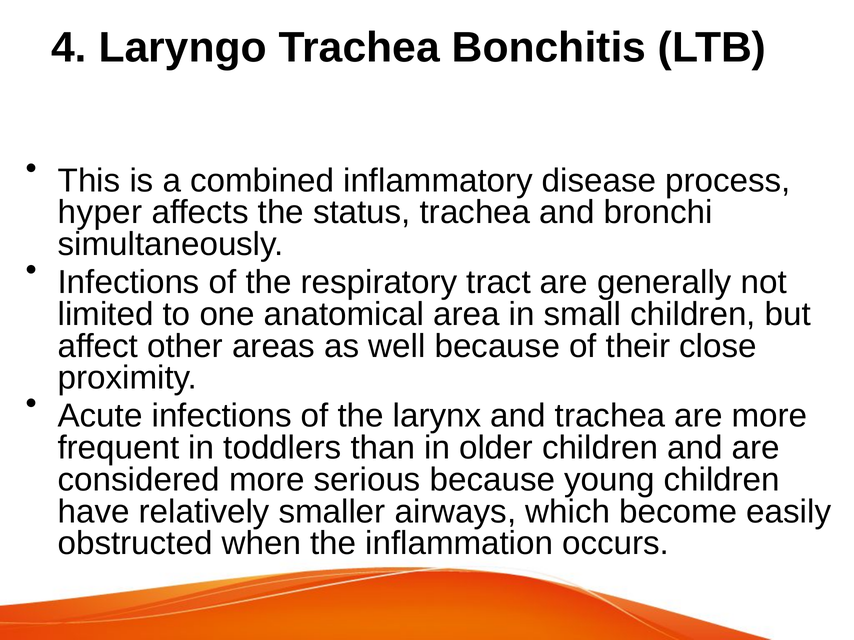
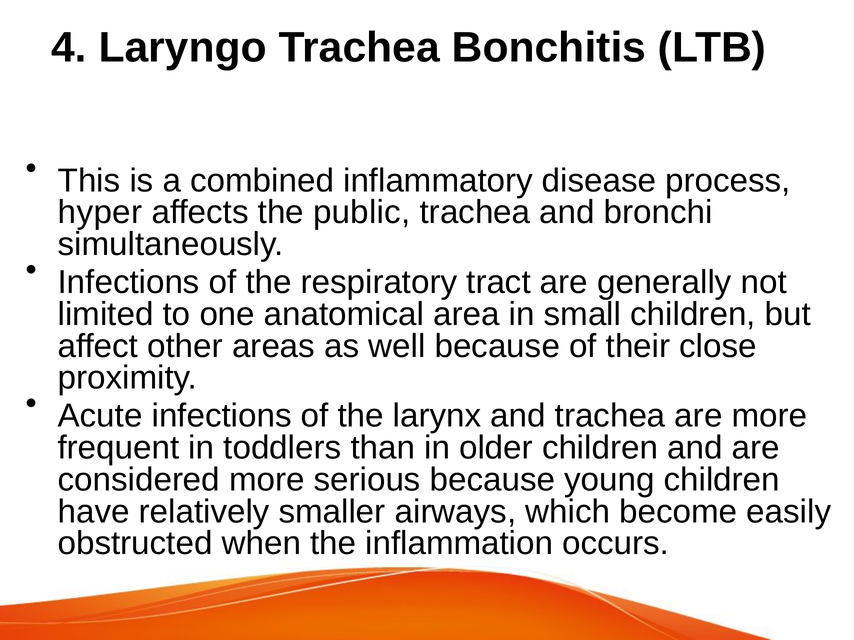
status: status -> public (362, 213)
